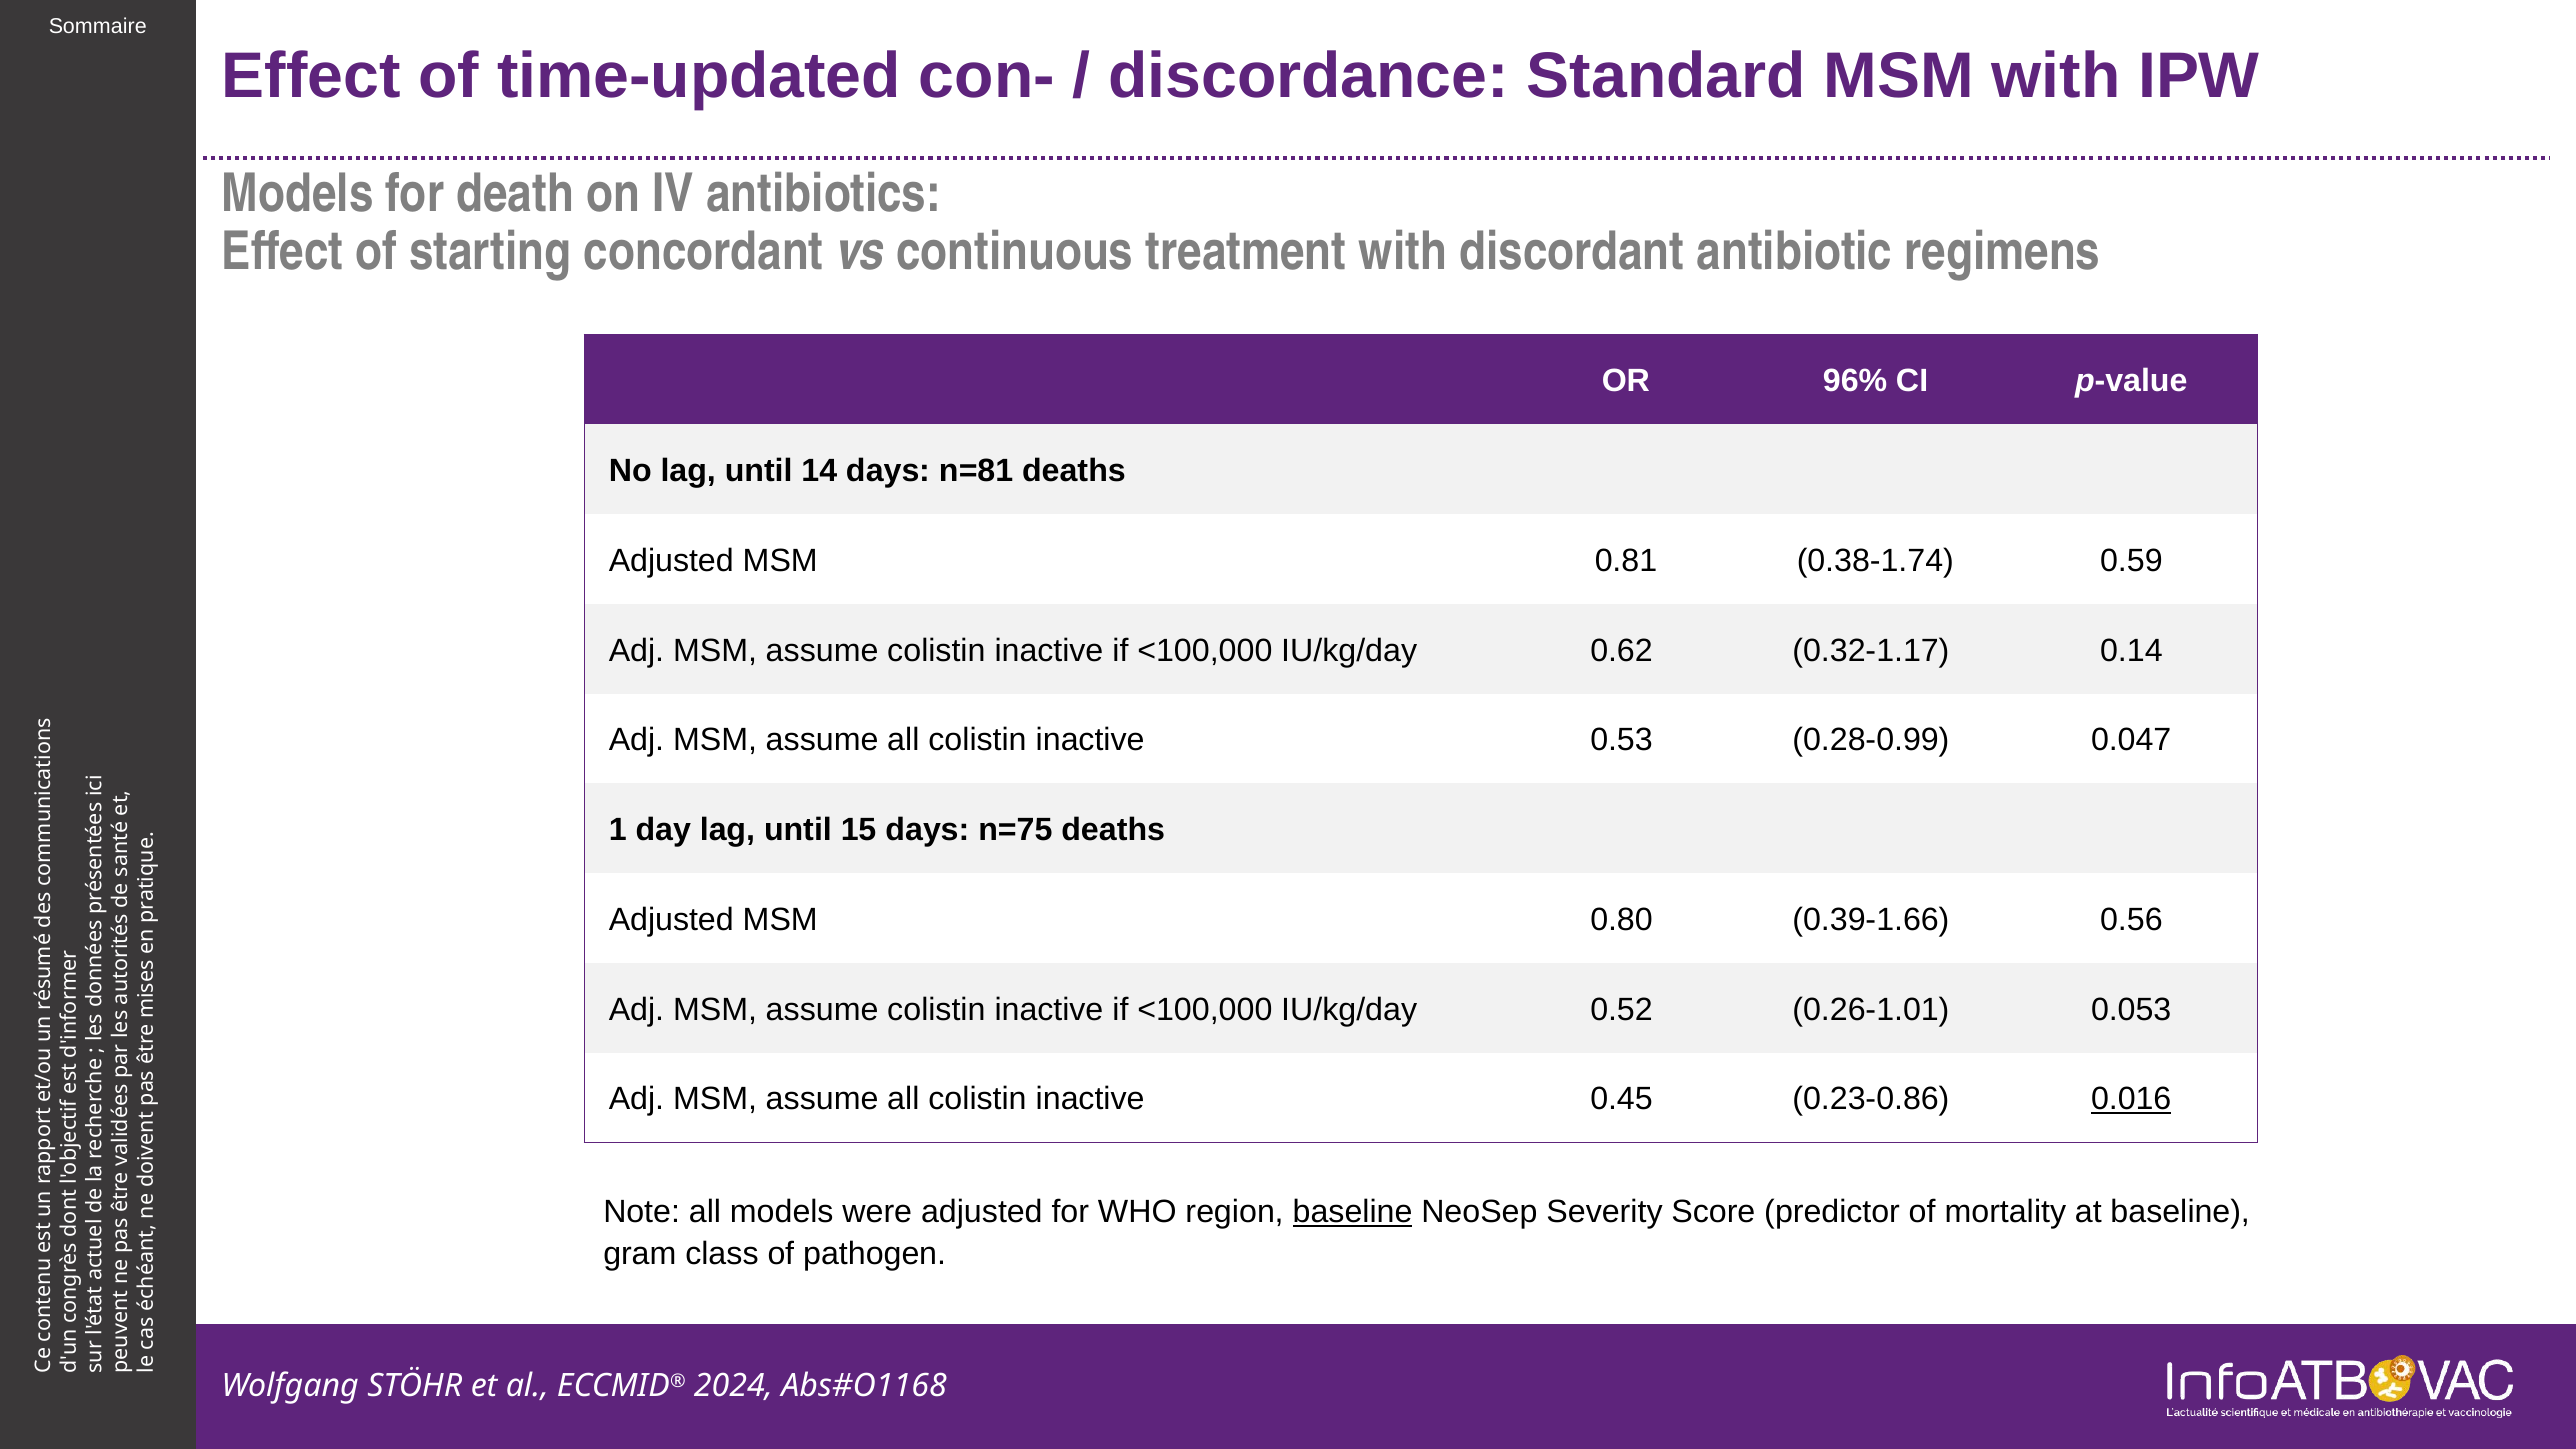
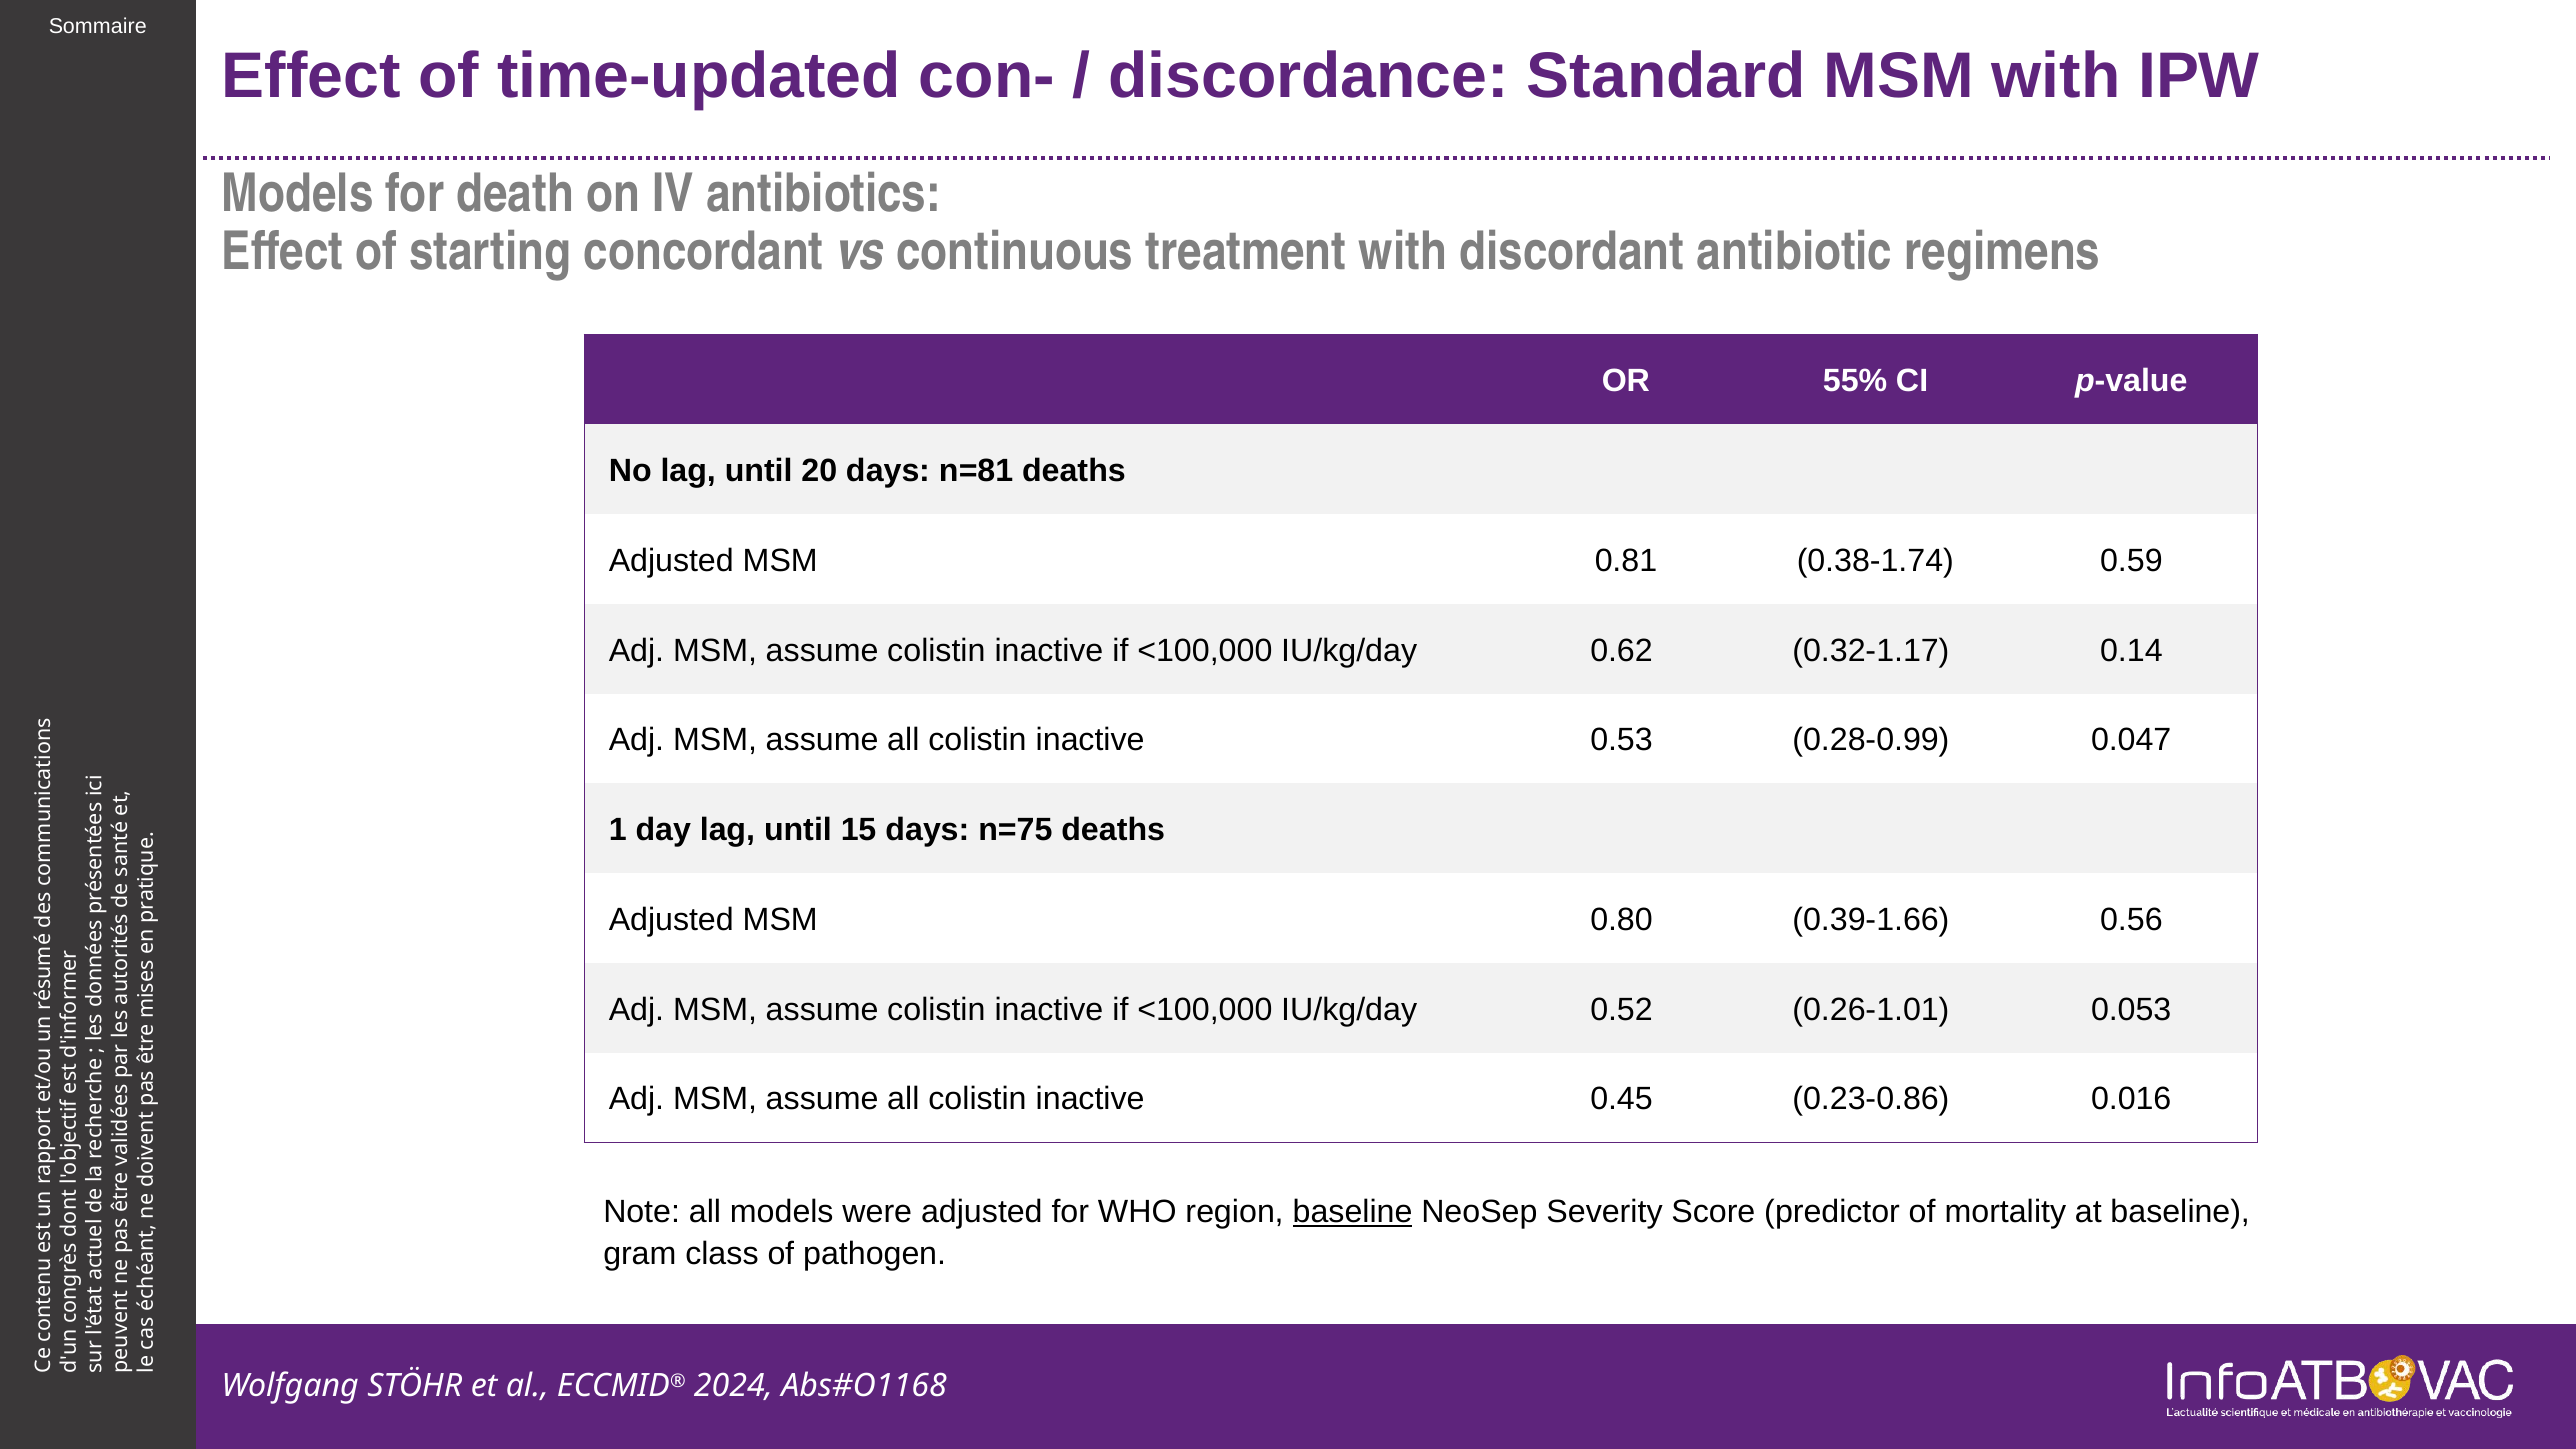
96%: 96% -> 55% (1855, 381)
14: 14 -> 20 (819, 471)
0.016 underline: present -> none (2131, 1099)
